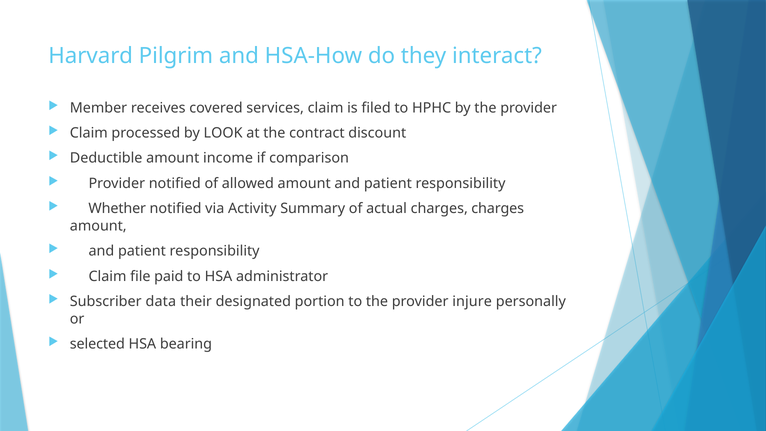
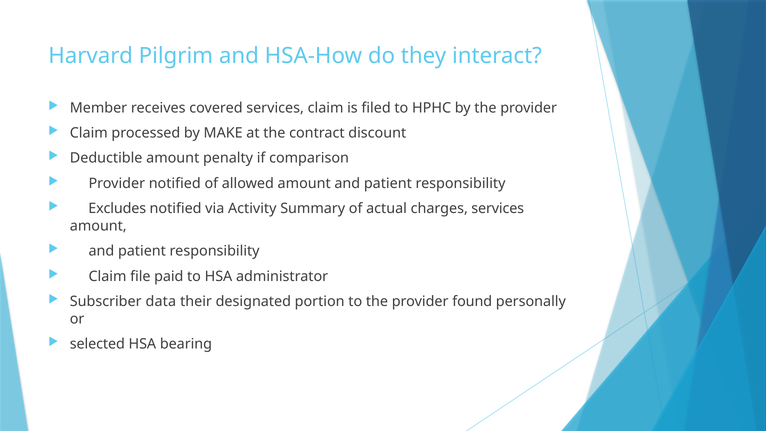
LOOK: LOOK -> MAKE (223, 133)
income: income -> penalty (228, 158)
Whether: Whether -> Excludes (117, 209)
charges charges: charges -> services (498, 209)
injure: injure -> found (472, 302)
